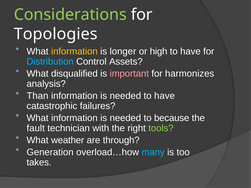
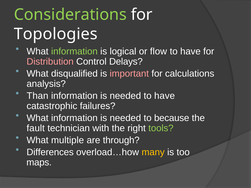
information colour: yellow -> light green (74, 51)
longer: longer -> logical (123, 51)
high: high -> flow (158, 51)
Distribution colour: light blue -> pink (50, 62)
Assets: Assets -> Delays (126, 62)
harmonizes: harmonizes -> calculations (190, 74)
weather: weather -> multiple (68, 140)
Generation: Generation -> Differences (50, 152)
many colour: light blue -> yellow (153, 152)
takes: takes -> maps (39, 163)
